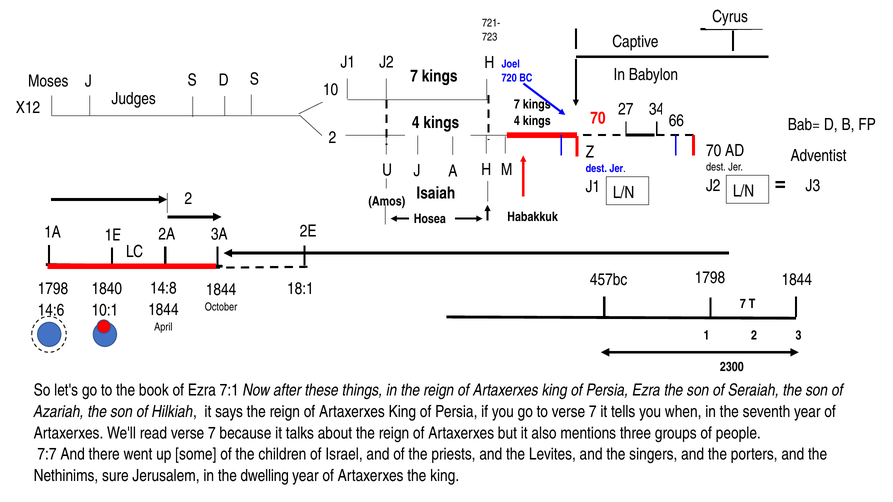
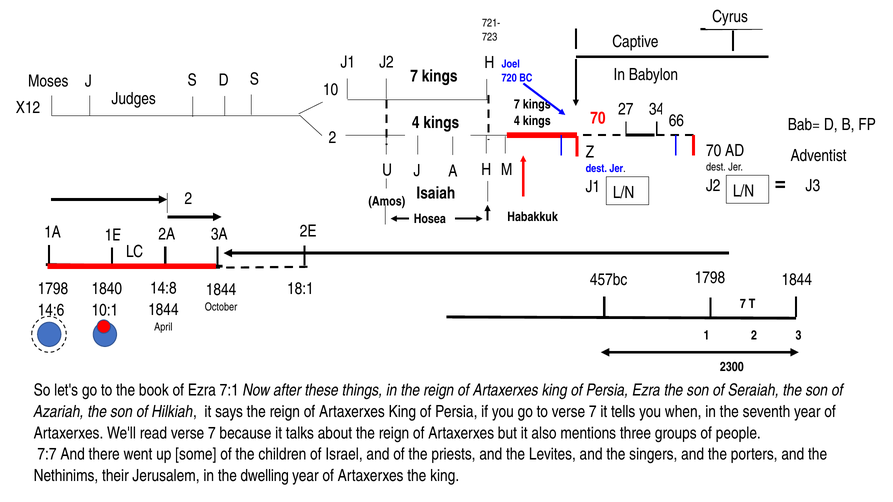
sure: sure -> their (115, 476)
